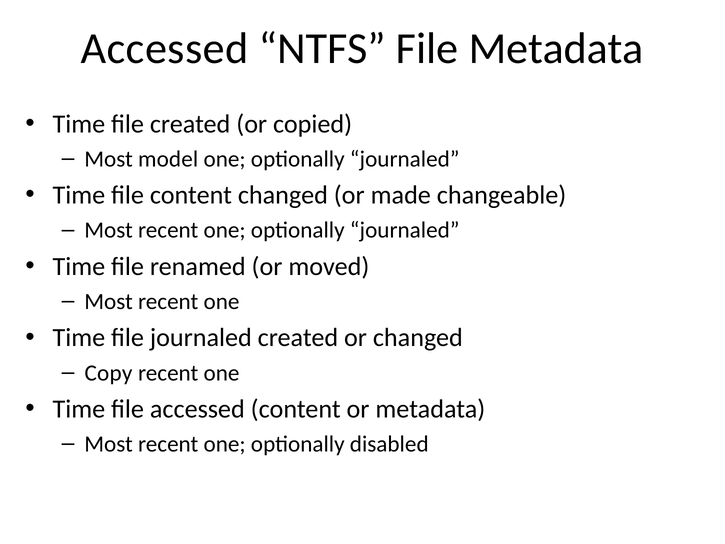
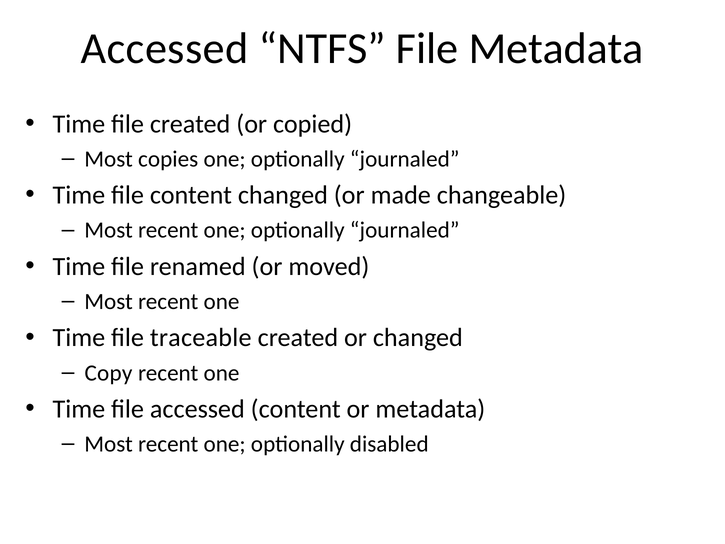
model: model -> copies (168, 159)
file journaled: journaled -> traceable (201, 338)
